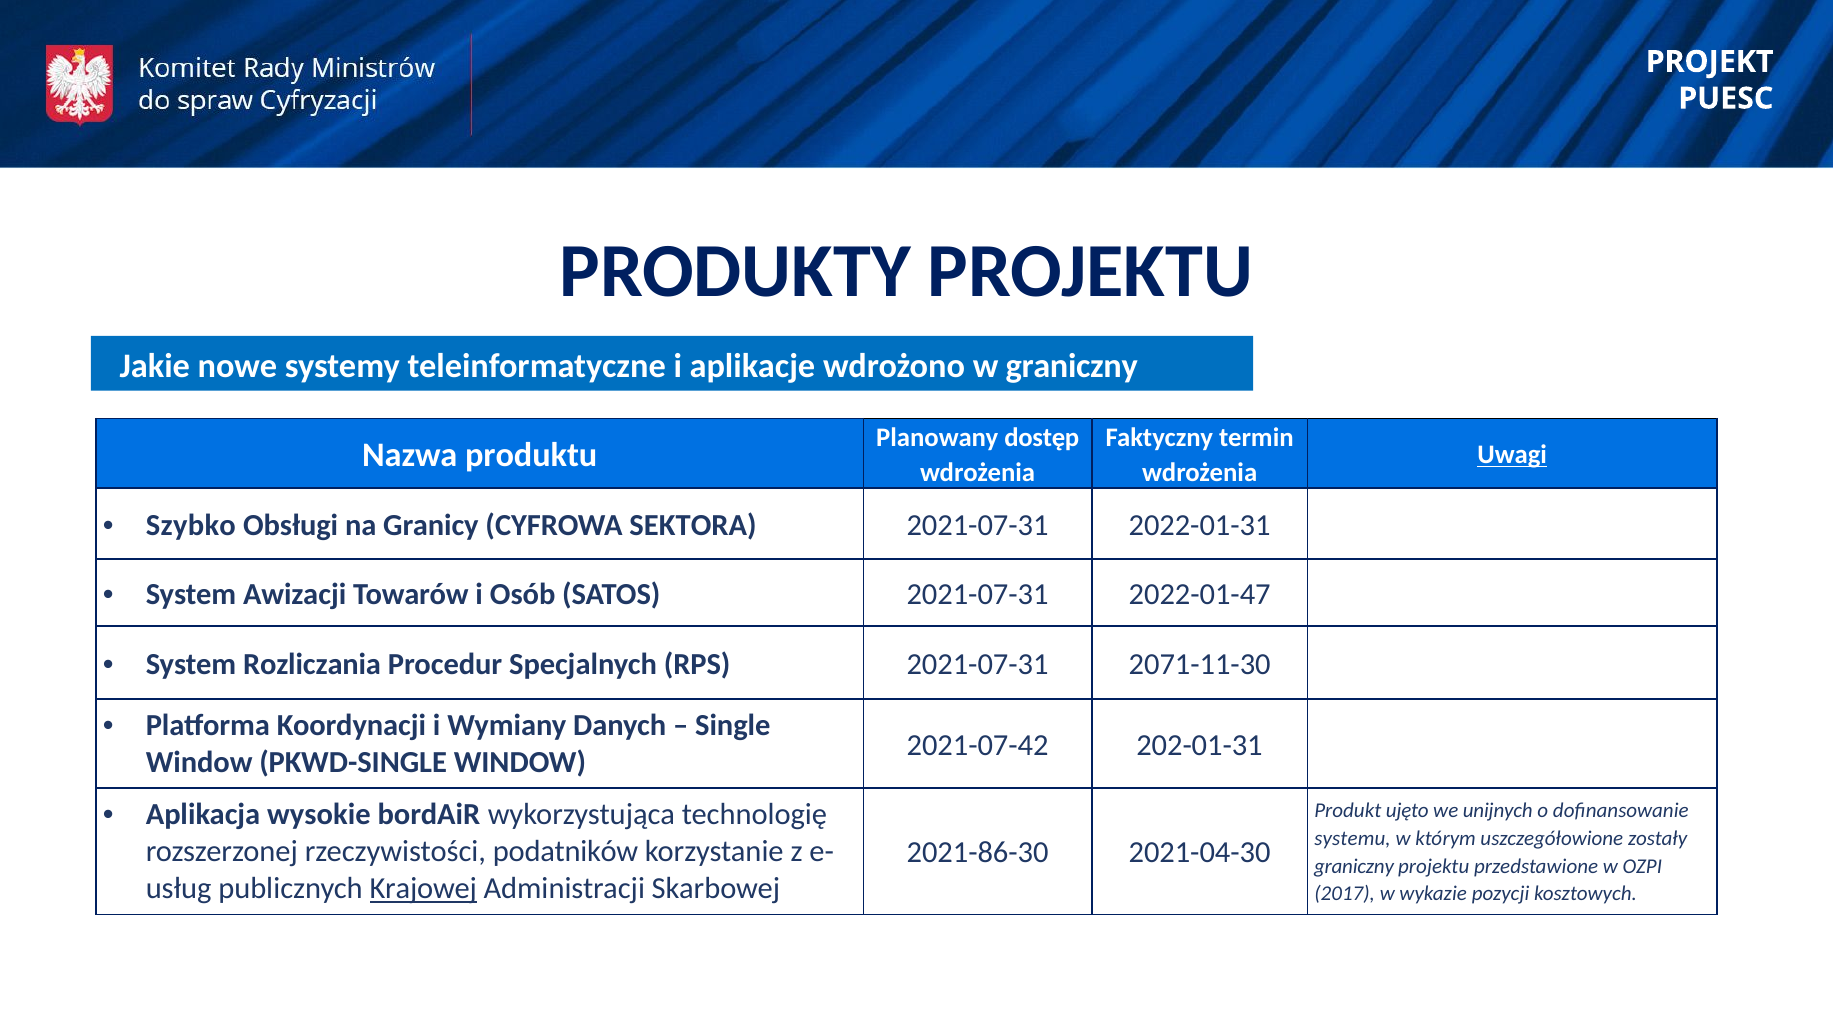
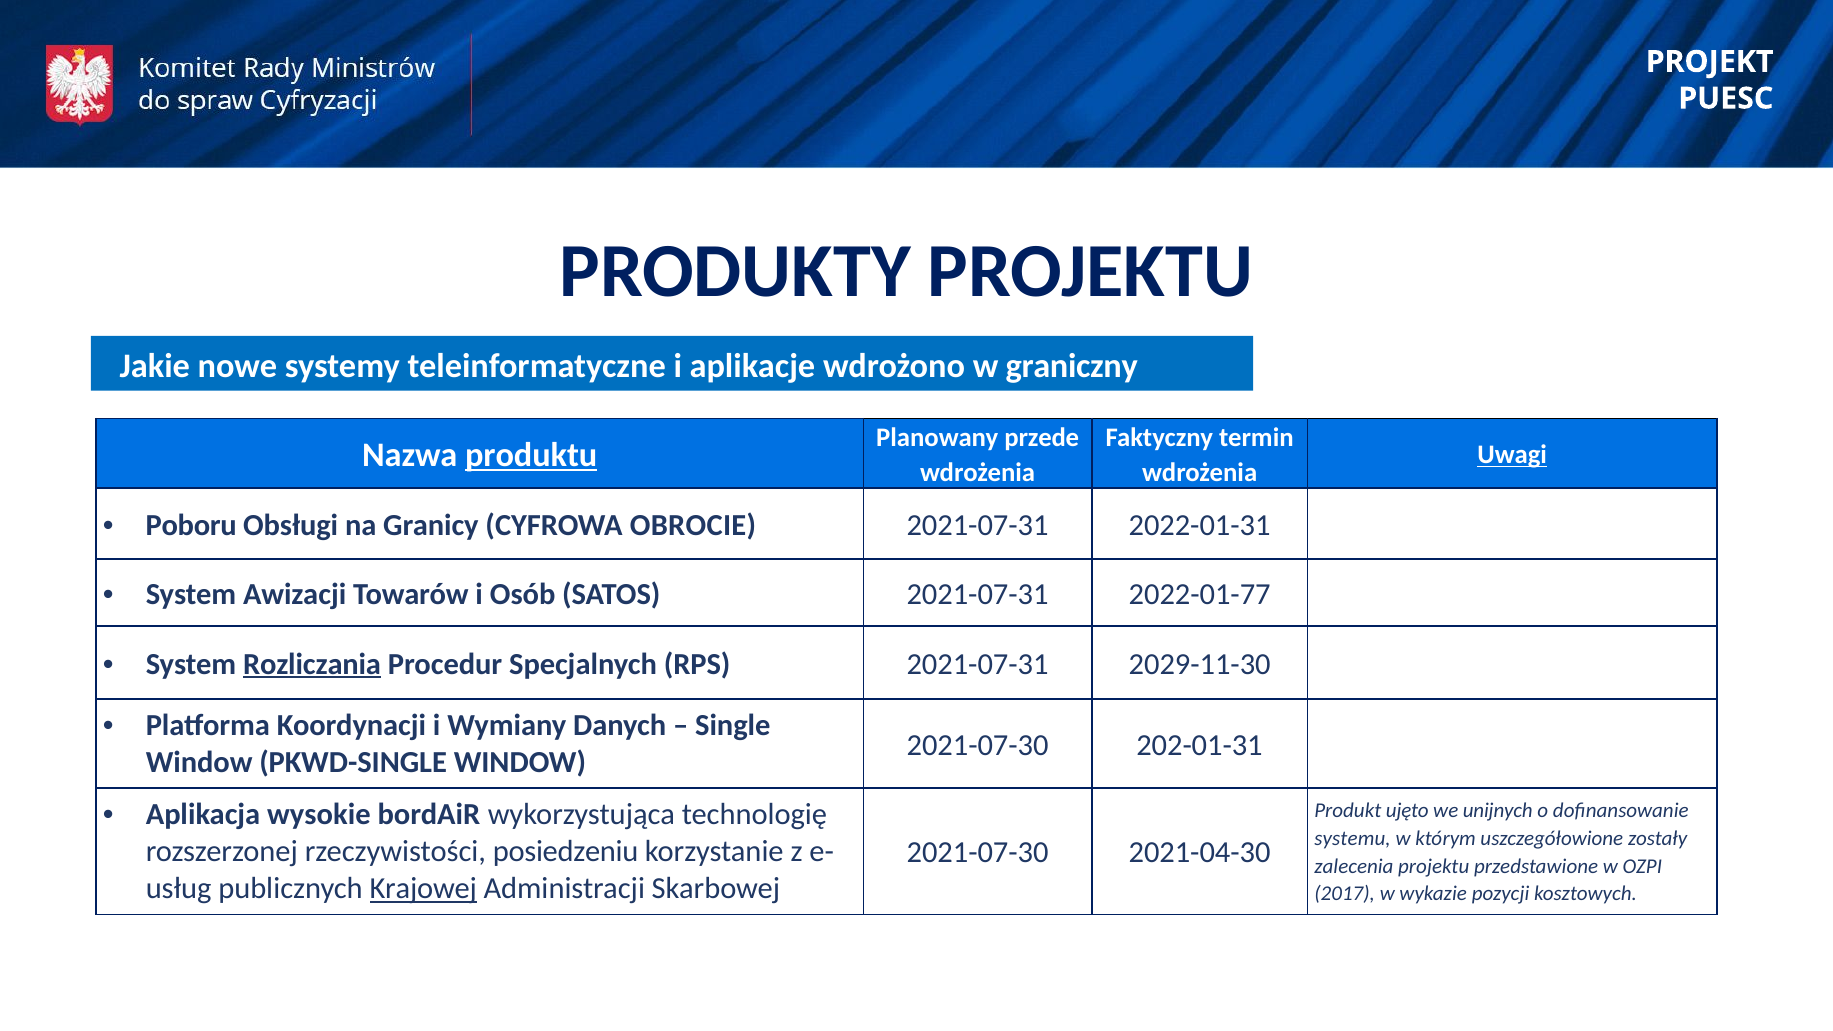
dostęp: dostęp -> przede (1042, 438)
produktu underline: none -> present (531, 455)
Szybko: Szybko -> Poboru (191, 525)
SEKTORA: SEKTORA -> OBROCIE (693, 525)
2022-01-47: 2022-01-47 -> 2022-01-77 (1200, 594)
Rozliczania underline: none -> present (312, 664)
2071-11-30: 2071-11-30 -> 2029-11-30 (1200, 664)
2021-07-42: 2021-07-42 -> 2021-07-30 (978, 745)
podatników: podatników -> posiedzeniu (566, 852)
2021-86-30: 2021-86-30 -> 2021-07-30 (978, 853)
graniczny: graniczny -> zalecenia (1354, 866)
